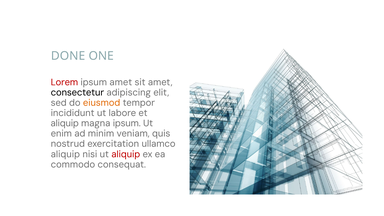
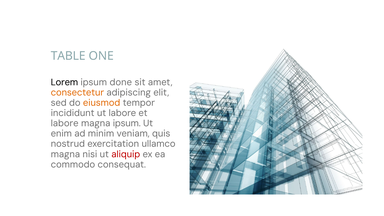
DONE: DONE -> TABLE (68, 56)
Lorem colour: red -> black (64, 82)
ipsum amet: amet -> done (121, 82)
consectetur colour: black -> orange (77, 93)
aliquip: aliquip -> labore (65, 123)
aliquip: aliquip -> magna (65, 154)
